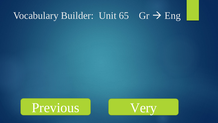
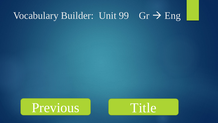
65: 65 -> 99 (124, 16)
Very: Very -> Title (143, 108)
